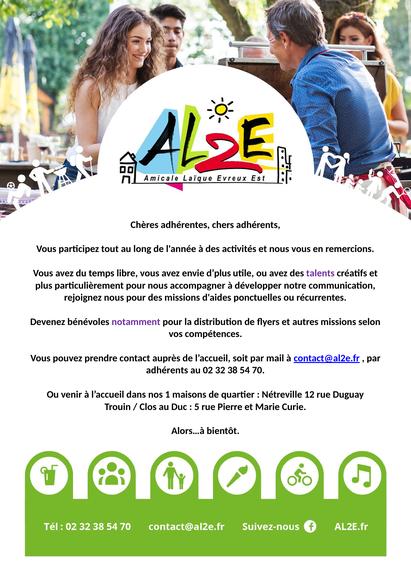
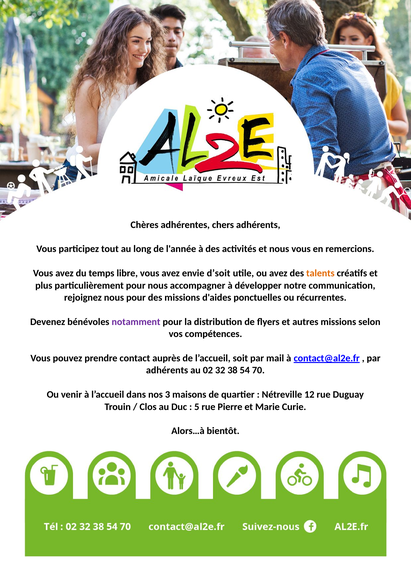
d’plus: d’plus -> d’soit (219, 273)
talents colour: purple -> orange (320, 273)
1: 1 -> 3 (168, 395)
